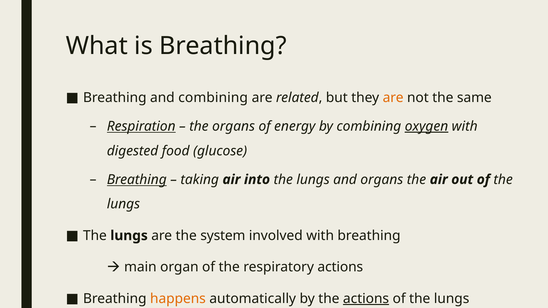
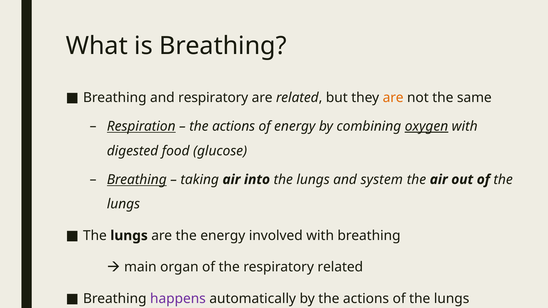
and combining: combining -> respiratory (213, 98)
organs: organs -> actions (234, 126)
and organs: organs -> system (382, 180)
the system: system -> energy (223, 236)
respiratory actions: actions -> related (340, 267)
happens colour: orange -> purple (178, 299)
actions underline: present -> none (366, 299)
